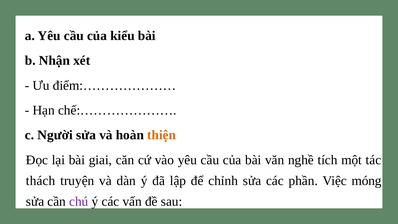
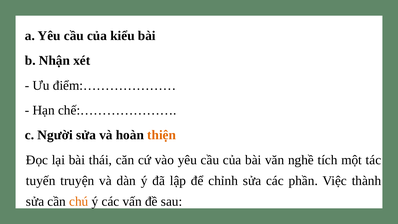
giai: giai -> thái (100, 160)
thách: thách -> tuyến (41, 181)
móng: móng -> thành (366, 181)
chú colour: purple -> orange (79, 201)
